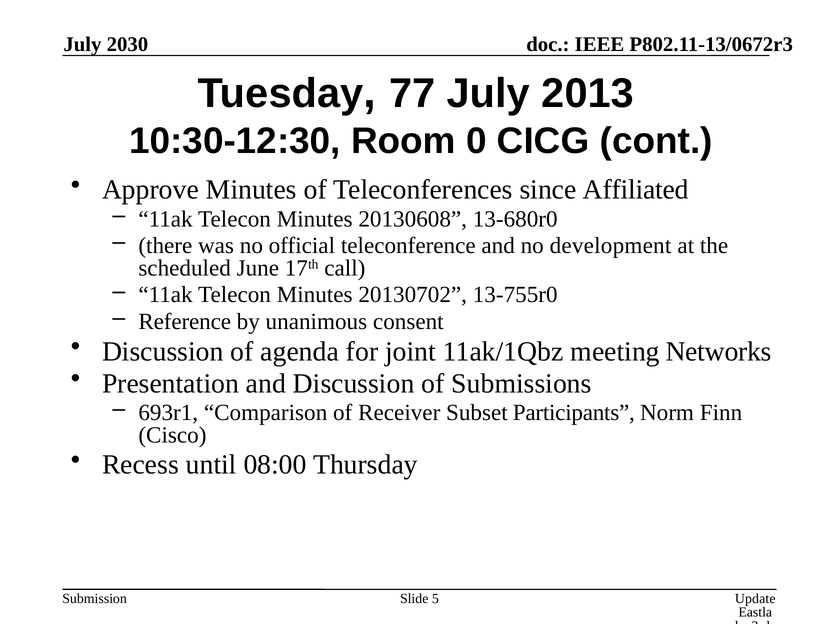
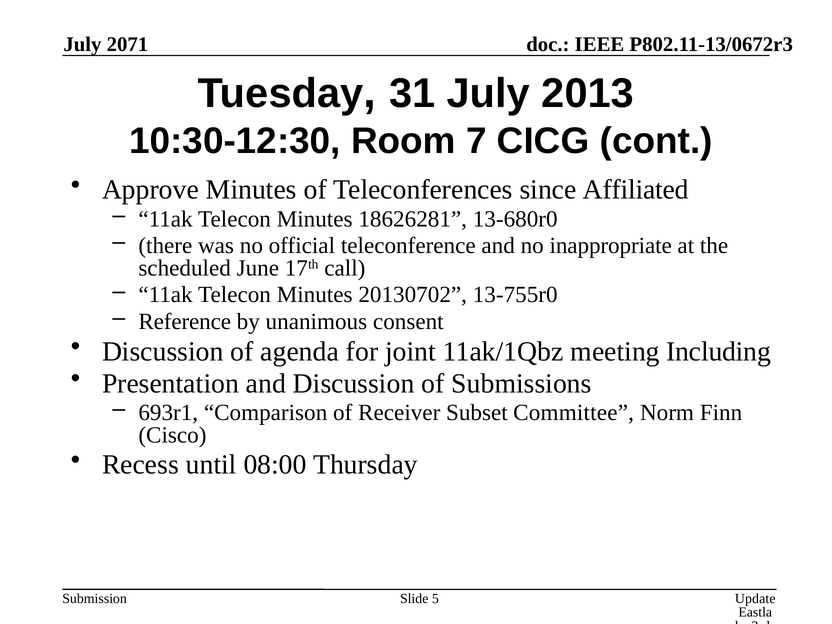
2030: 2030 -> 2071 (127, 44)
77: 77 -> 31 (412, 93)
0: 0 -> 7 (476, 141)
20130608: 20130608 -> 18626281 (413, 219)
development: development -> inappropriate (611, 246)
Networks: Networks -> Including (719, 351)
Participants: Participants -> Committee (574, 413)
